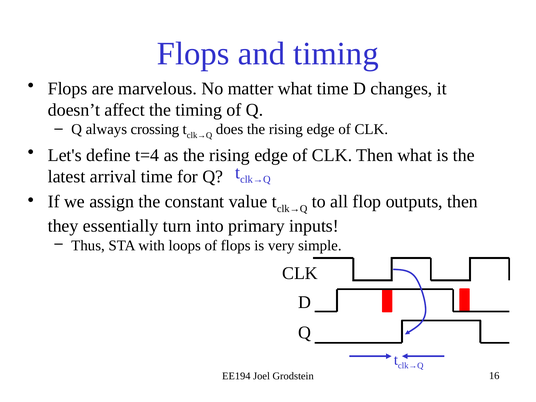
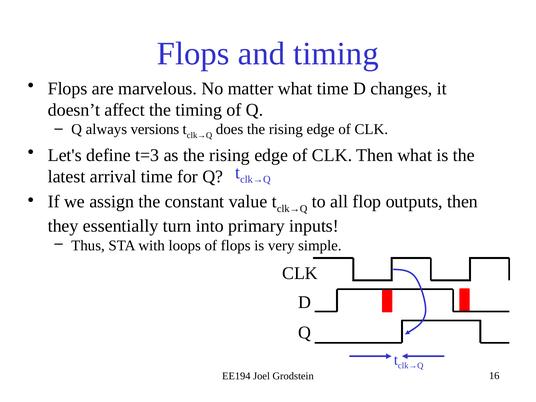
crossing: crossing -> versions (155, 129)
t=4: t=4 -> t=3 (147, 155)
